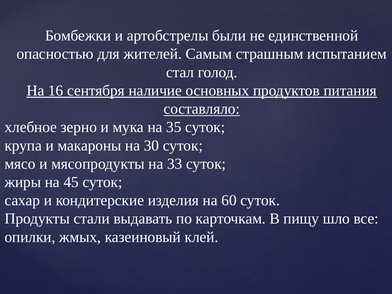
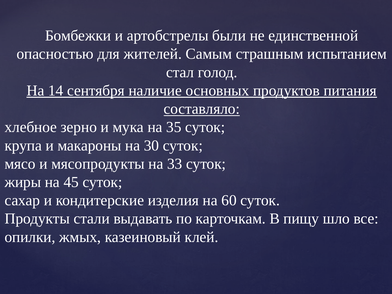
16: 16 -> 14 (56, 91)
